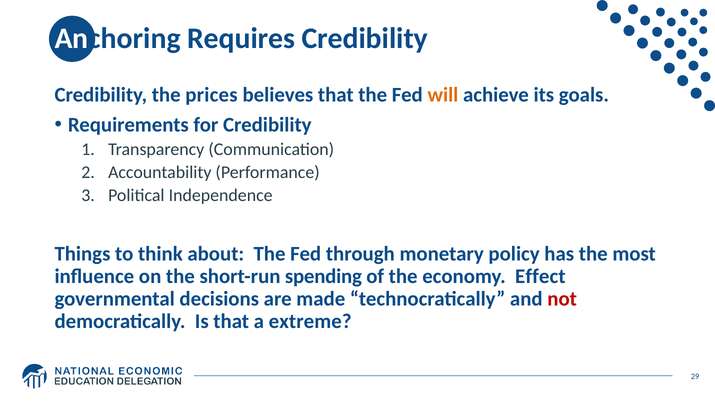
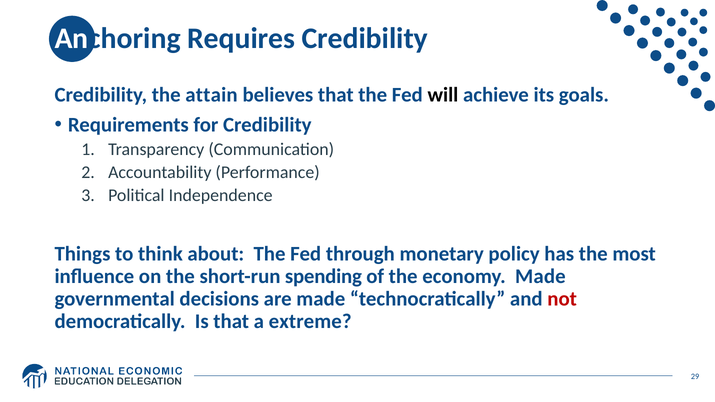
prices: prices -> attain (211, 95)
will colour: orange -> black (443, 95)
economy Effect: Effect -> Made (540, 276)
